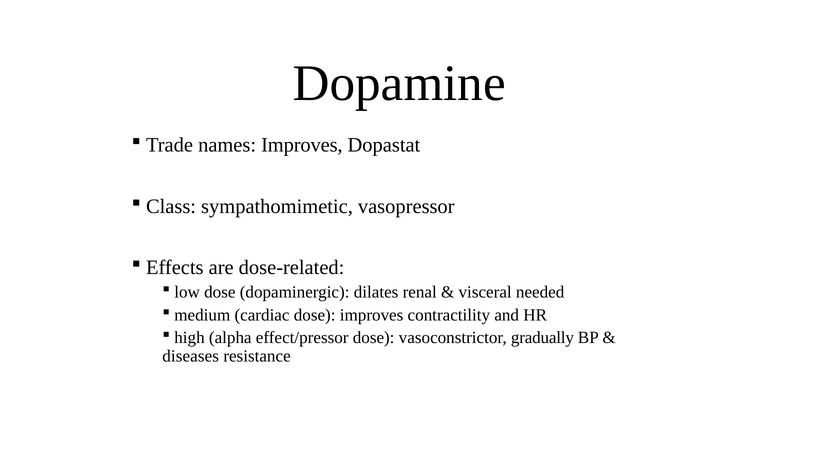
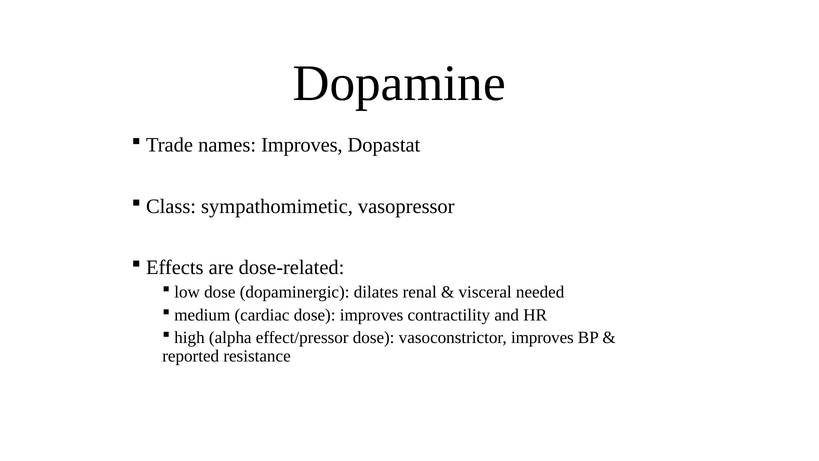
vasoconstrictor gradually: gradually -> improves (542, 337)
diseases: diseases -> reported (191, 356)
